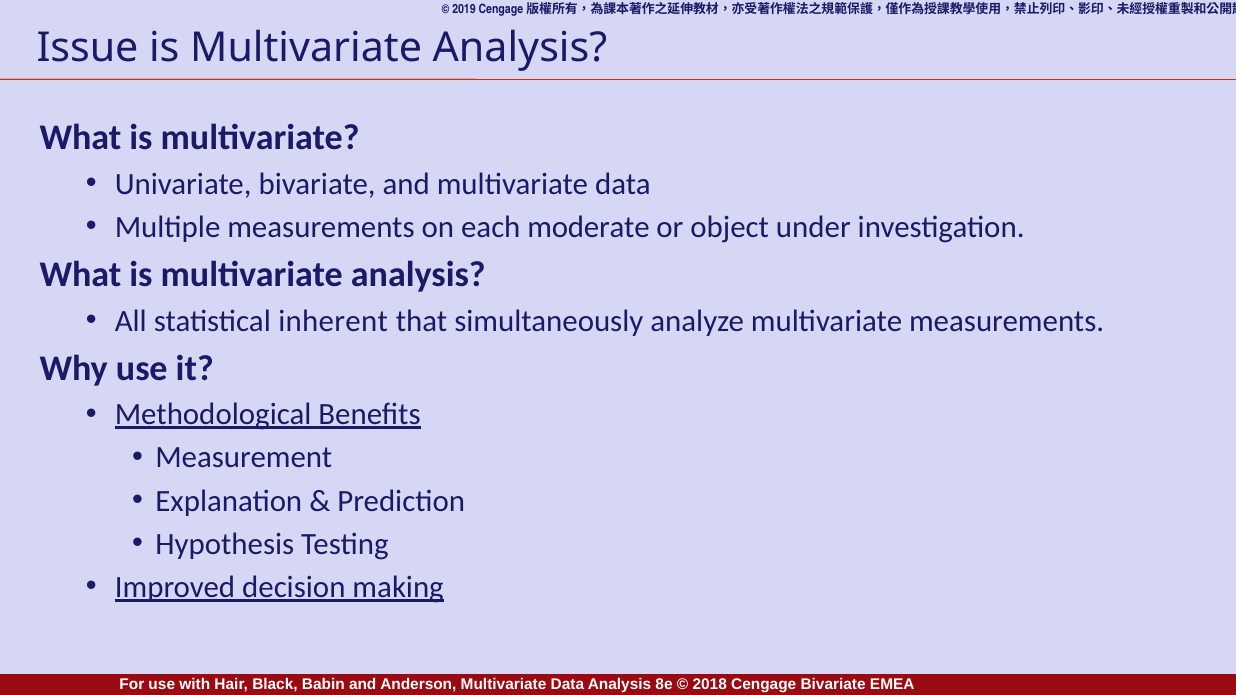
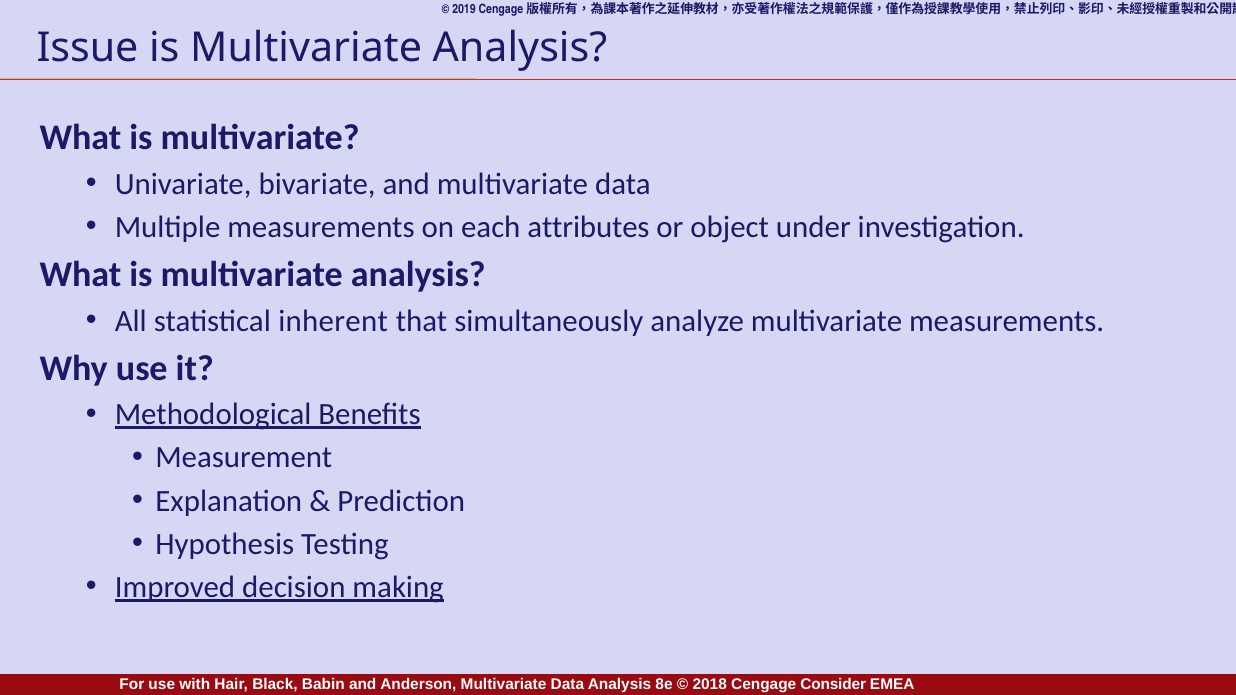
moderate: moderate -> attributes (588, 227)
Cengage Bivariate: Bivariate -> Consider (833, 685)
